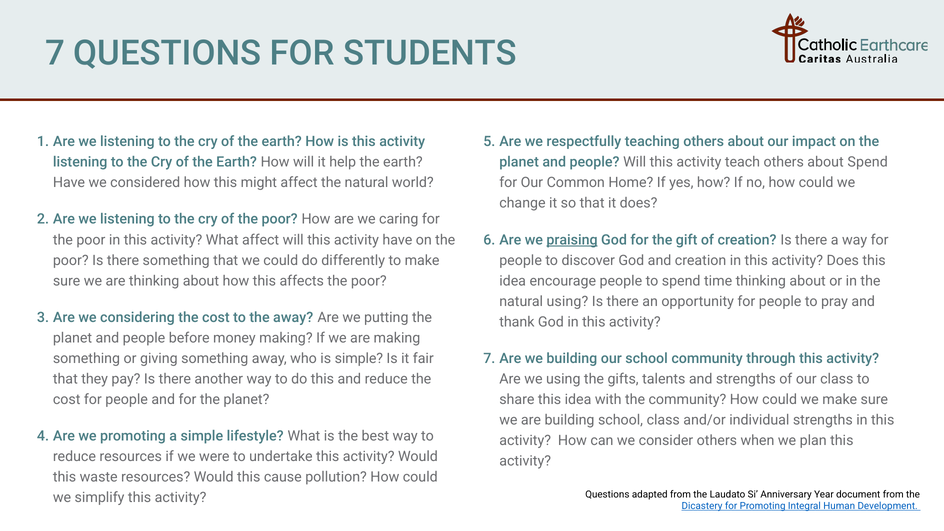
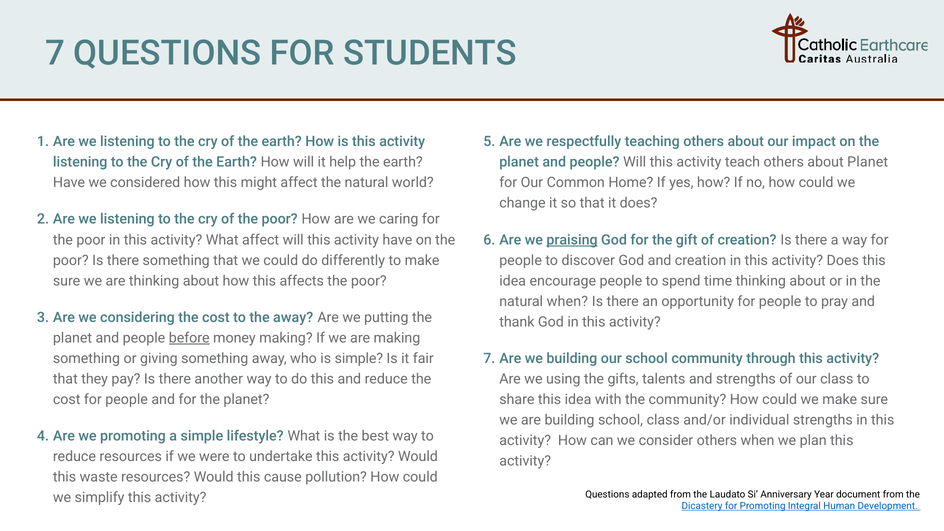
about Spend: Spend -> Planet (868, 162)
natural using: using -> when (567, 301)
before underline: none -> present (189, 338)
